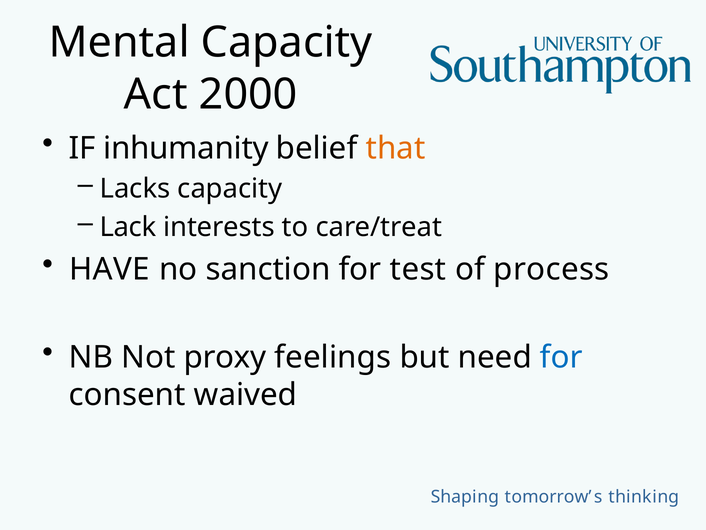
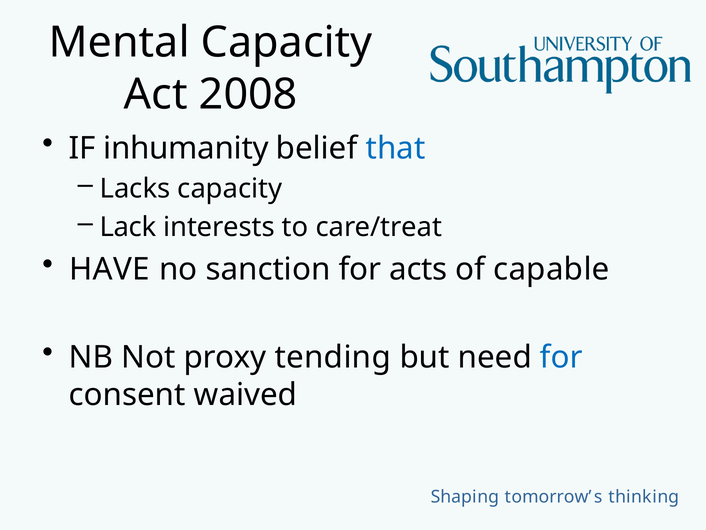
2000: 2000 -> 2008 (248, 94)
that colour: orange -> blue (396, 148)
test: test -> acts (418, 269)
process: process -> capable (551, 269)
feelings: feelings -> tending (333, 357)
